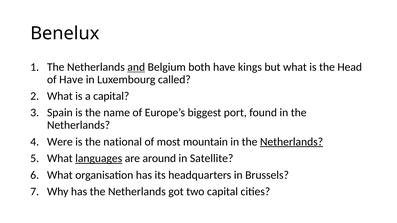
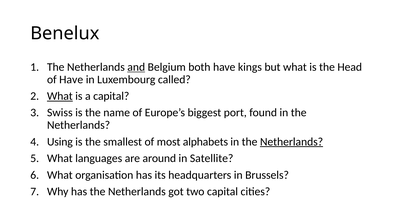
What underline: none -> present (60, 96)
Spain: Spain -> Swiss (60, 113)
Were: Were -> Using (60, 142)
national: national -> smallest (123, 142)
mountain: mountain -> alphabets (205, 142)
languages underline: present -> none (99, 159)
